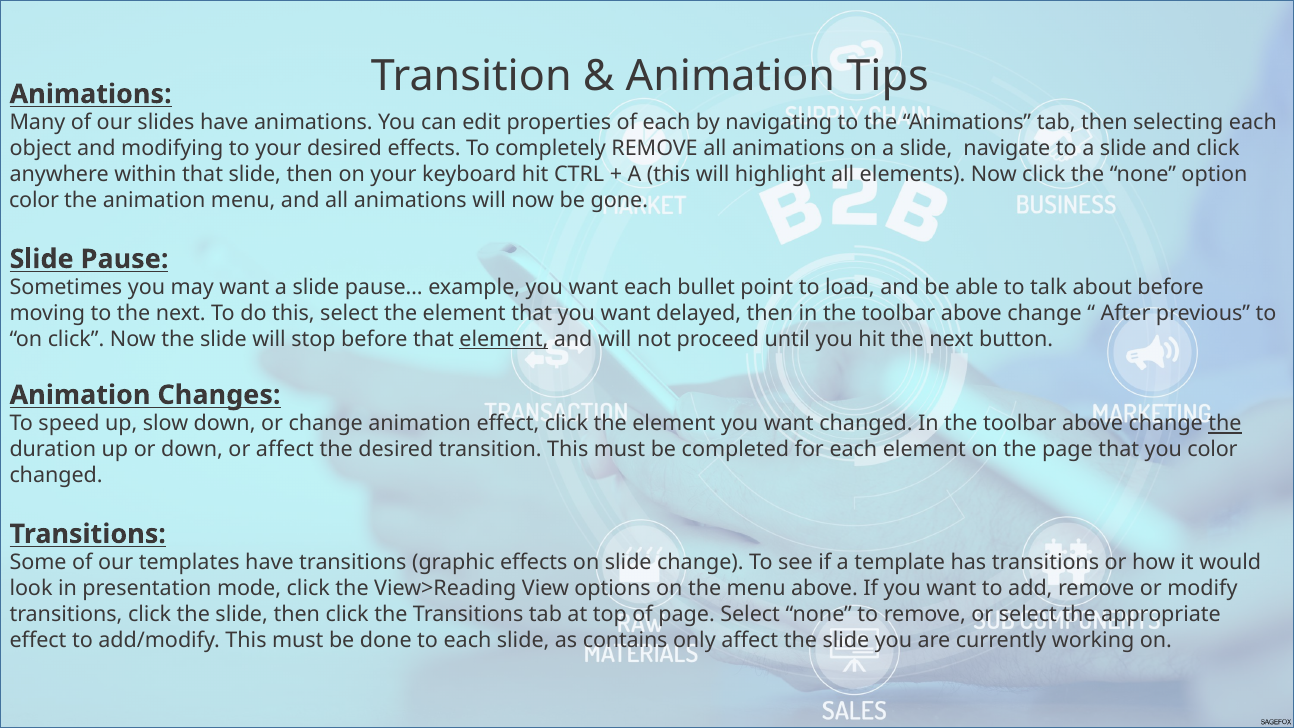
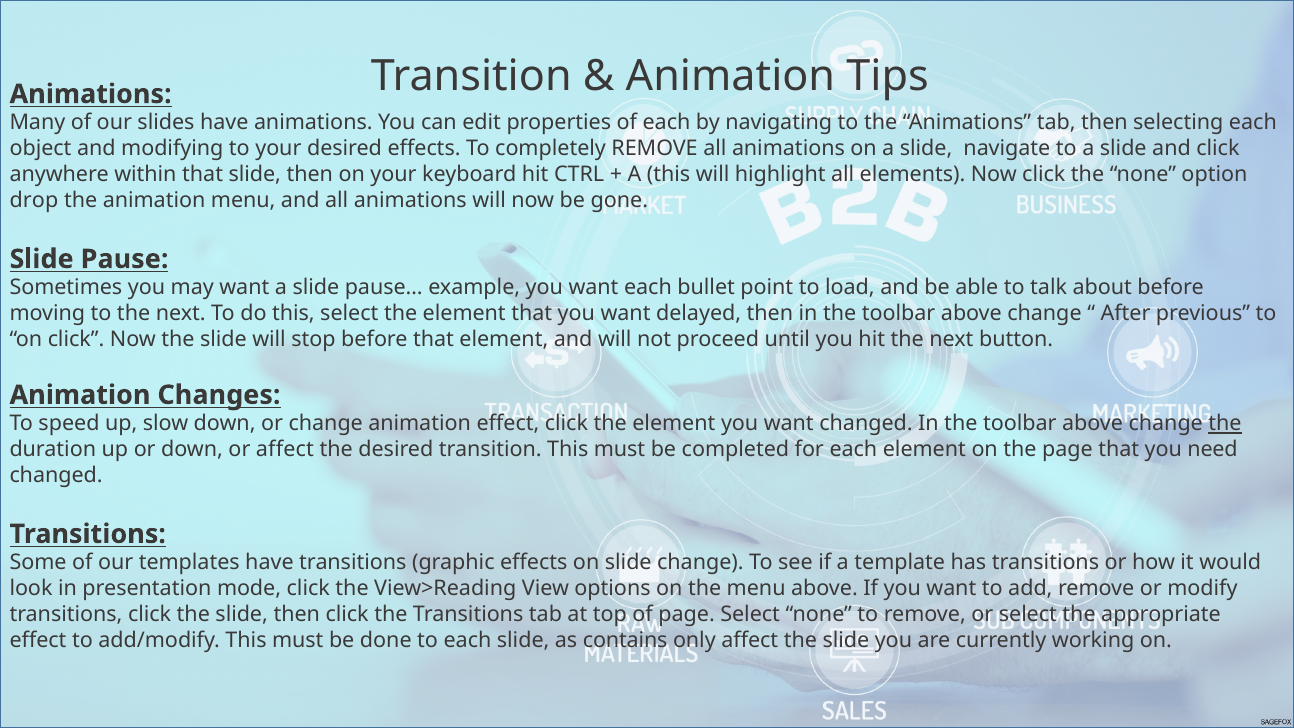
color: color -> drop (34, 200)
element underline: present -> none (504, 340)
you color: color -> need (1213, 449)
